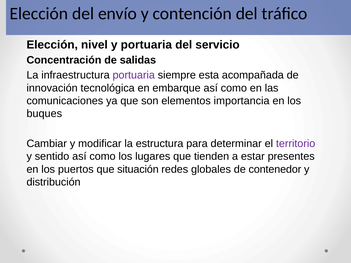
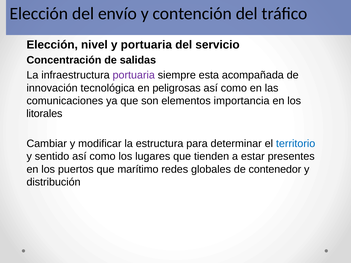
embarque: embarque -> peligrosas (177, 88)
buques: buques -> litorales (44, 114)
territorio colour: purple -> blue (296, 144)
situación: situación -> marítimo (138, 169)
